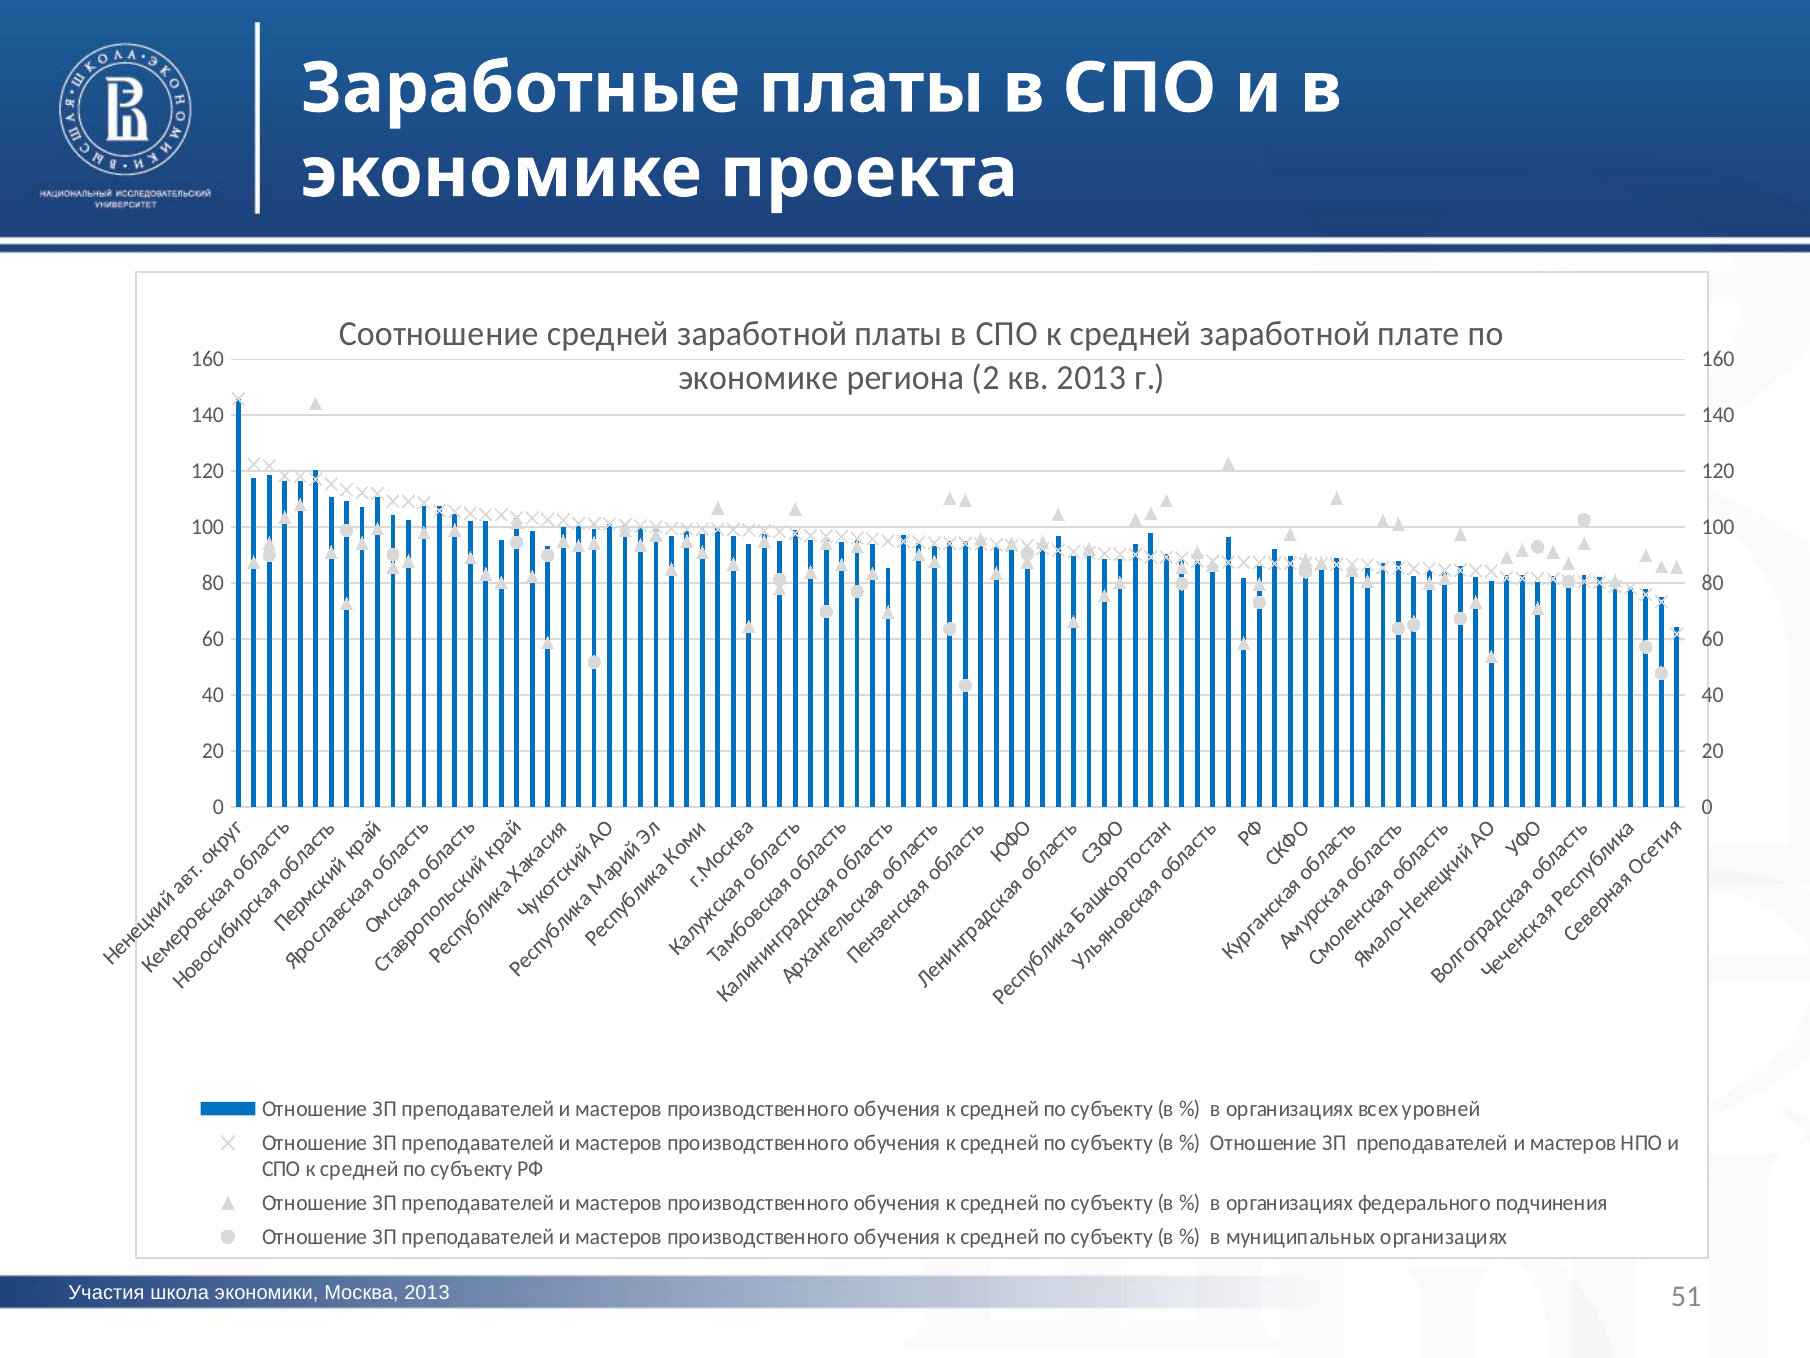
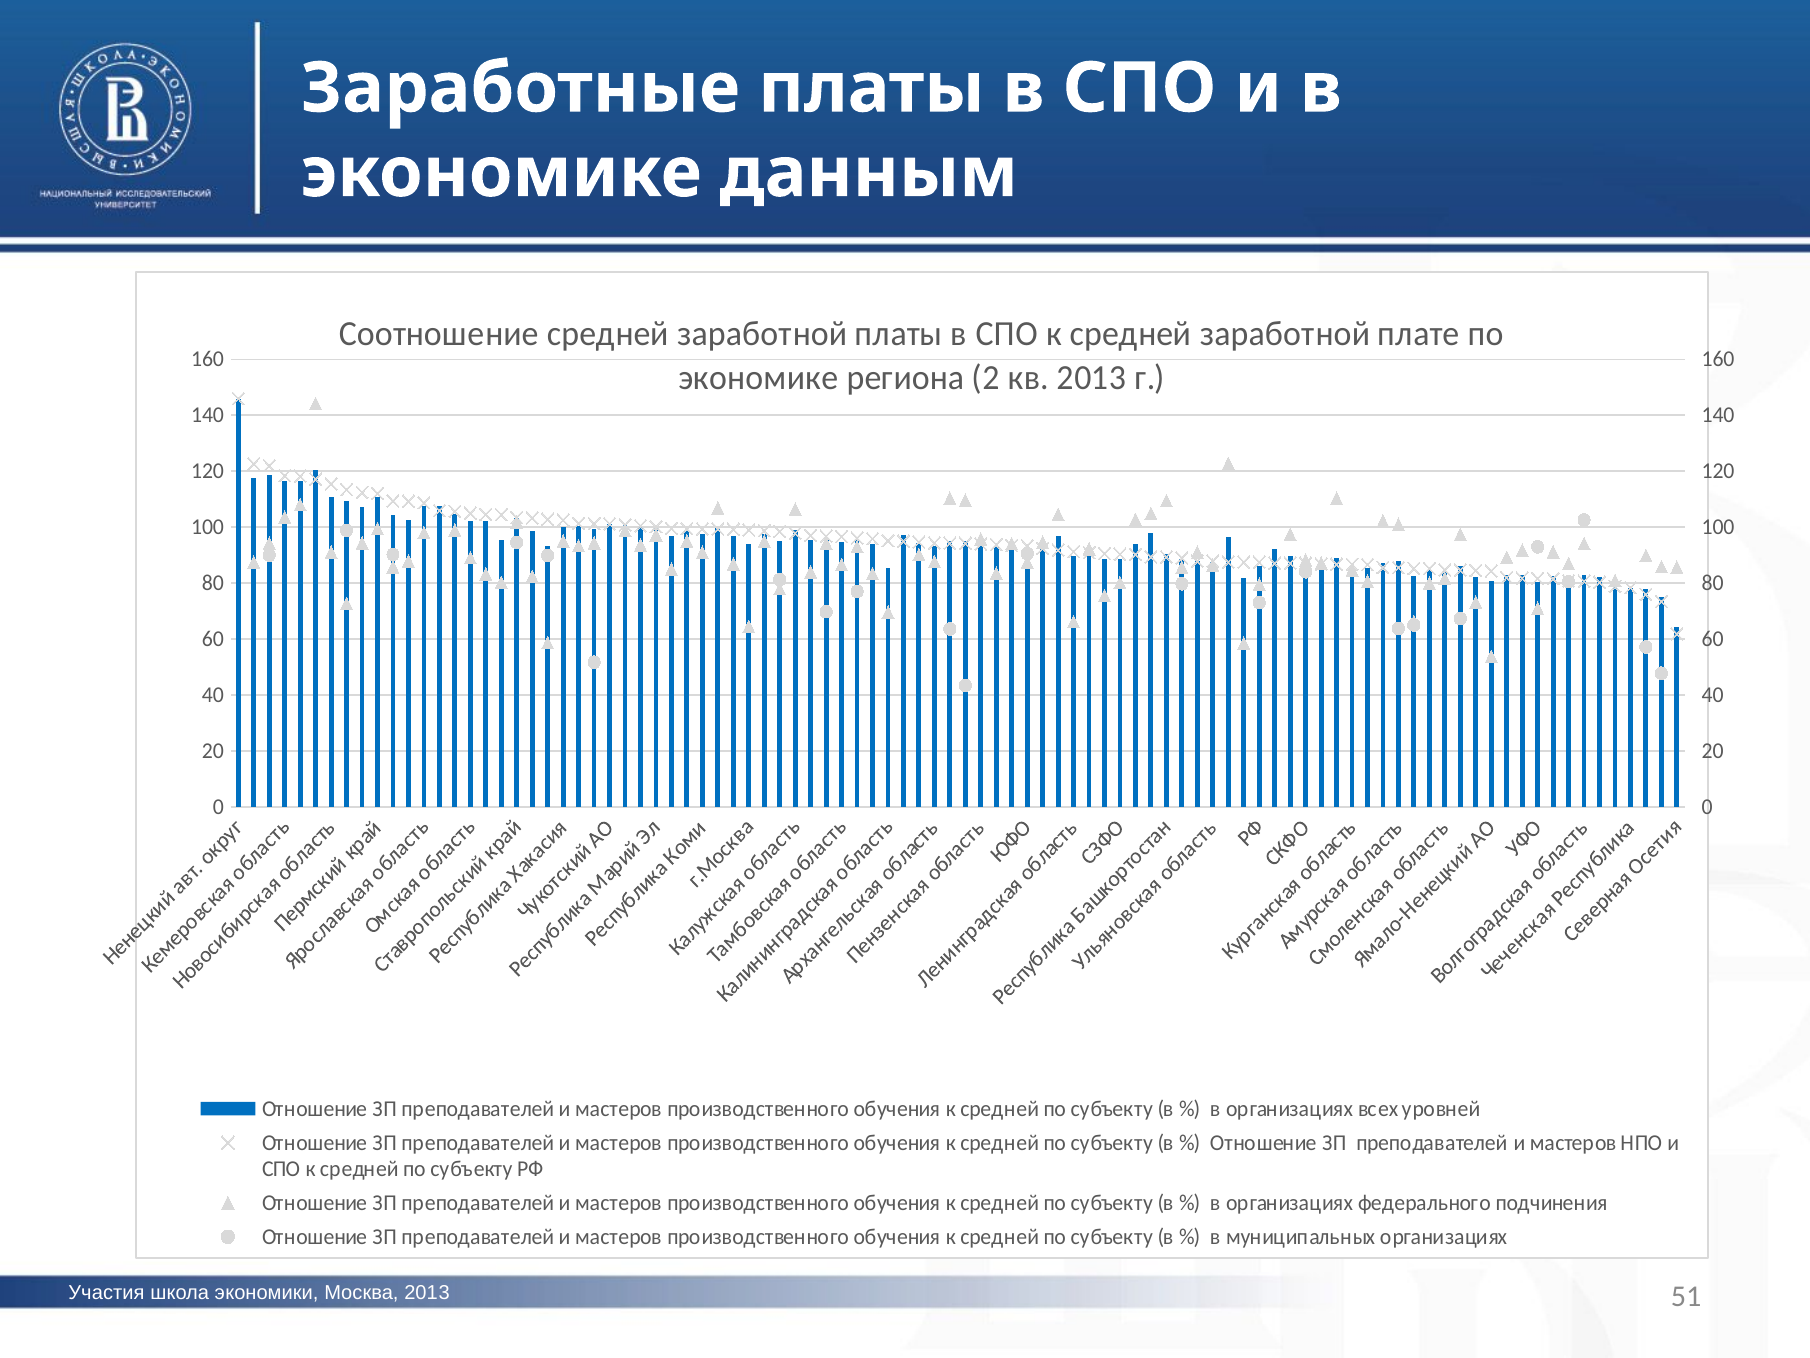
проекта: проекта -> данным (869, 173)
